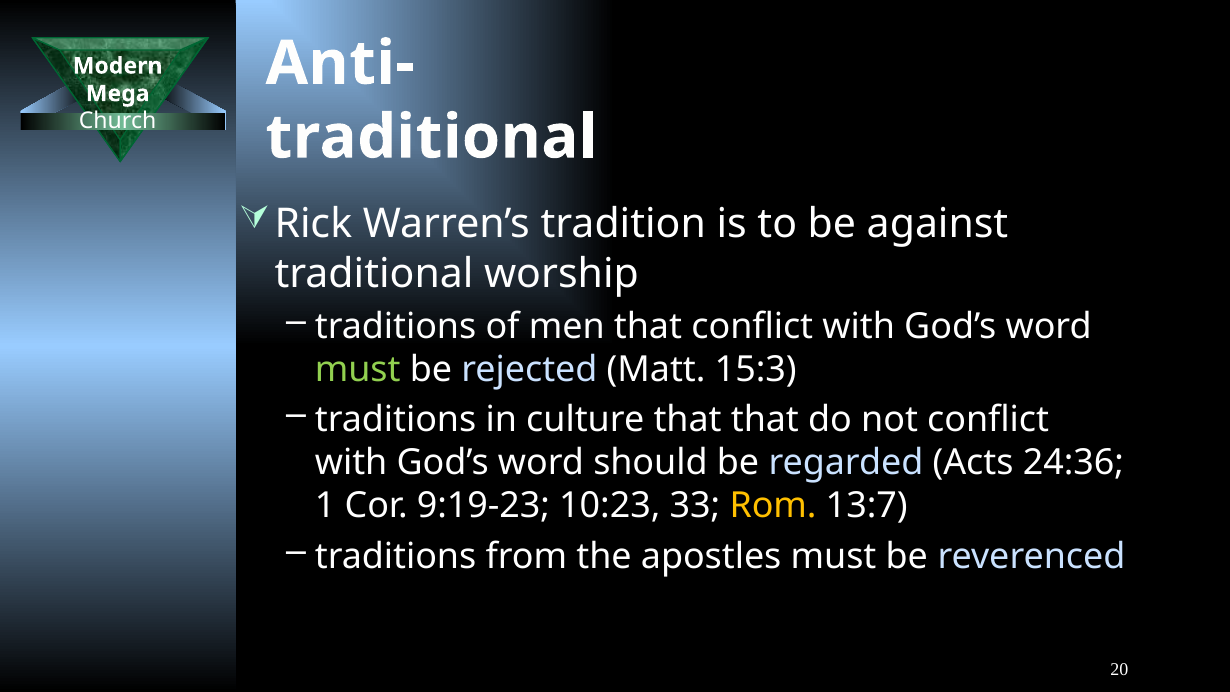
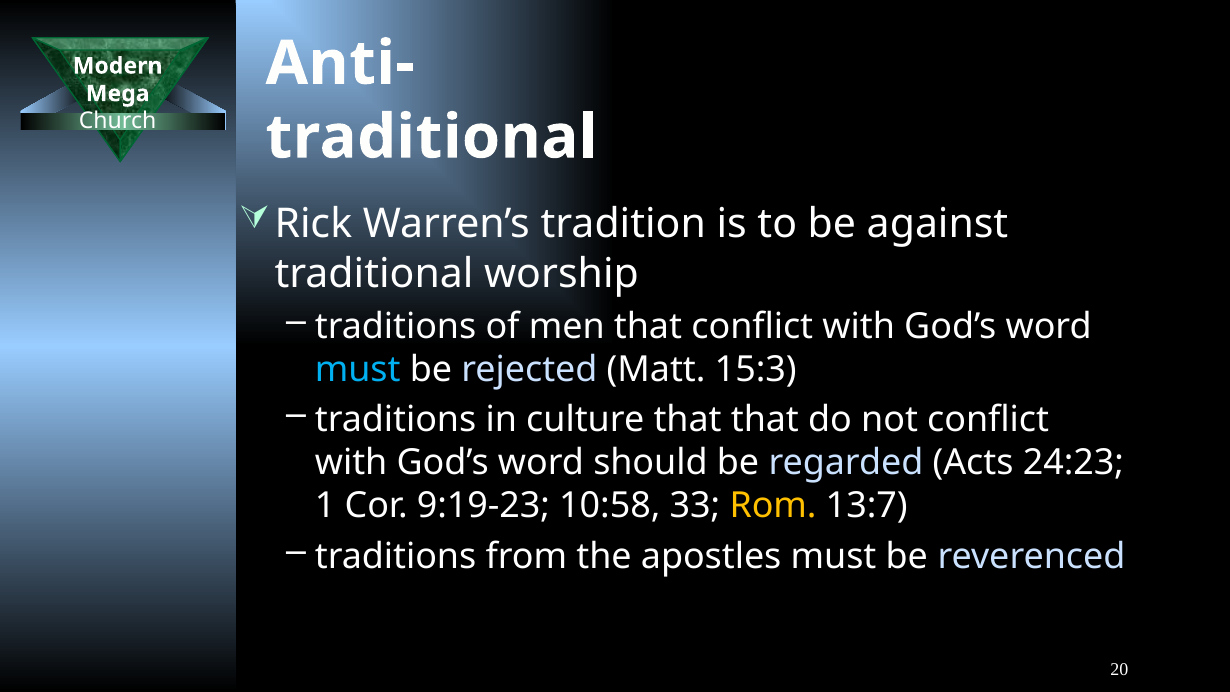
must colour: light green -> light blue (358, 370)
24:36: 24:36 -> 24:23 (1073, 463)
10:23: 10:23 -> 10:58 (610, 506)
